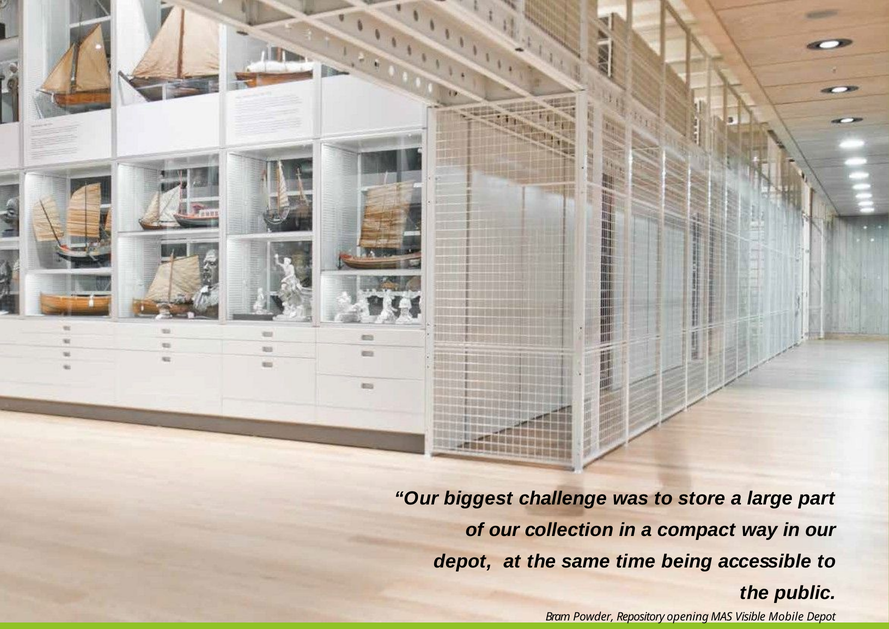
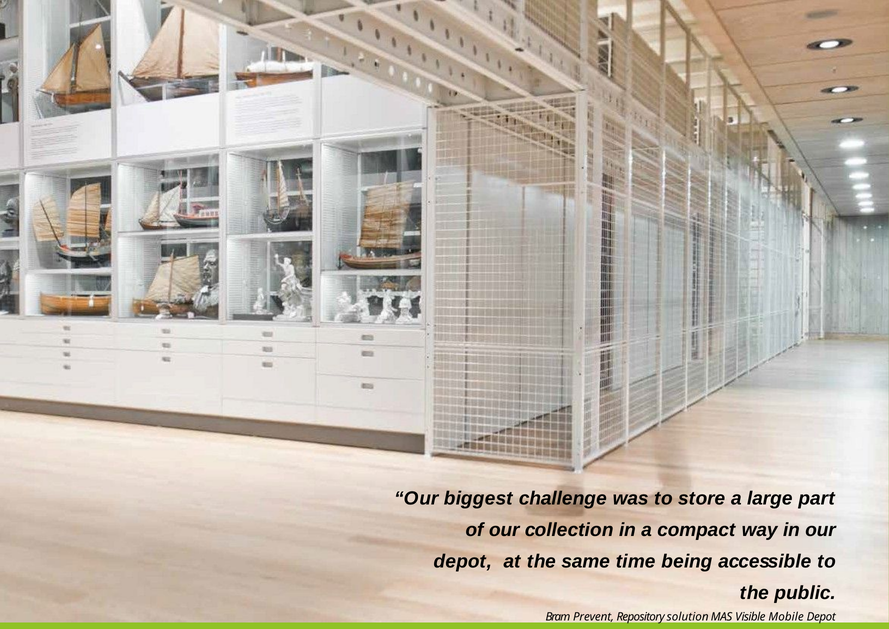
Powder: Powder -> Prevent (594, 617)
opening: opening -> solution (688, 617)
